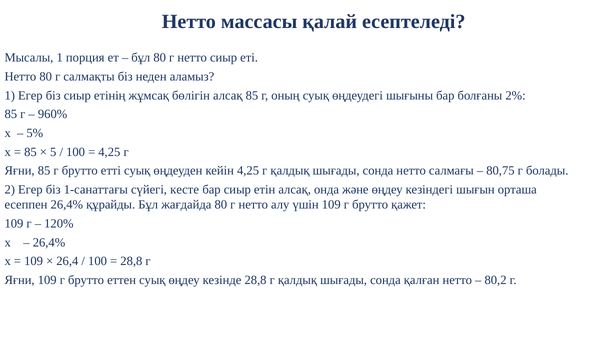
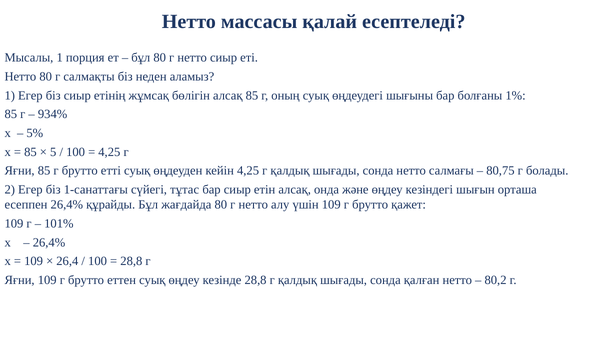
2%: 2% -> 1% (516, 95)
960%: 960% -> 934% (53, 114)
кесте: кесте -> тұтас (185, 190)
120%: 120% -> 101% (59, 224)
